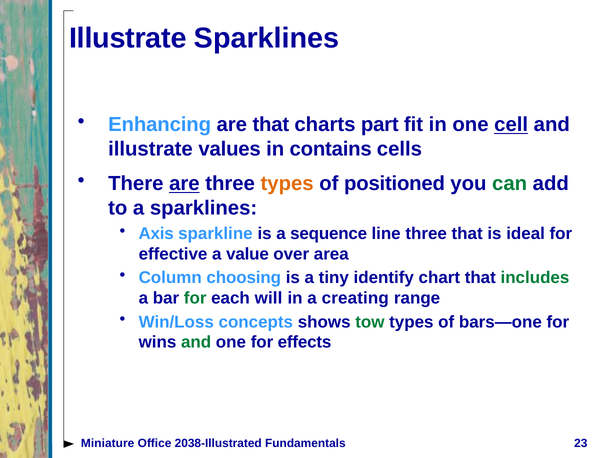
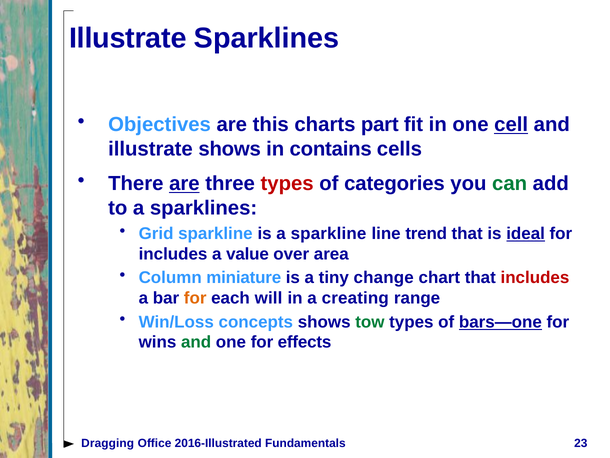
Enhancing: Enhancing -> Objectives (160, 125)
are that: that -> this (271, 125)
illustrate values: values -> shows (230, 149)
types colour: orange -> red (287, 184)
positioned: positioned -> categories (394, 184)
Axis: Axis -> Grid (156, 233)
a sequence: sequence -> sparkline (329, 233)
line three: three -> trend (426, 233)
ideal underline: none -> present (526, 233)
effective: effective -> includes (173, 254)
choosing: choosing -> miniature (244, 278)
identify: identify -> change (384, 278)
includes colour: green -> red (535, 278)
for colour: green -> orange (195, 298)
bars—one underline: none -> present (500, 322)
Miniature: Miniature -> Dragging (108, 443)
2038-Illustrated: 2038-Illustrated -> 2016-Illustrated (218, 443)
